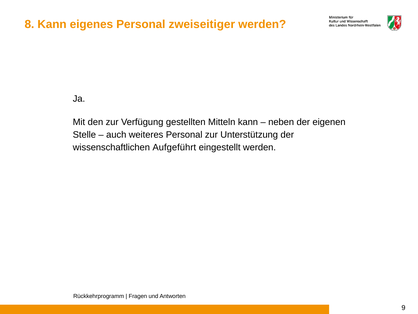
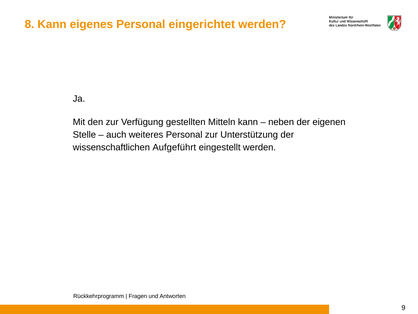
zweiseitiger: zweiseitiger -> eingerichtet (202, 24)
